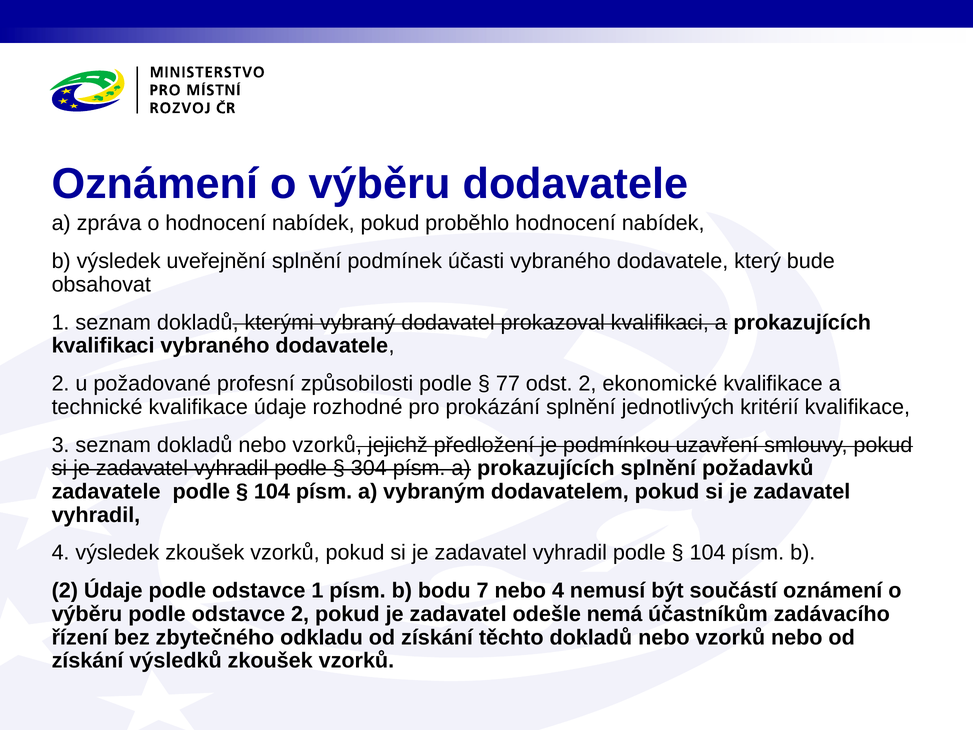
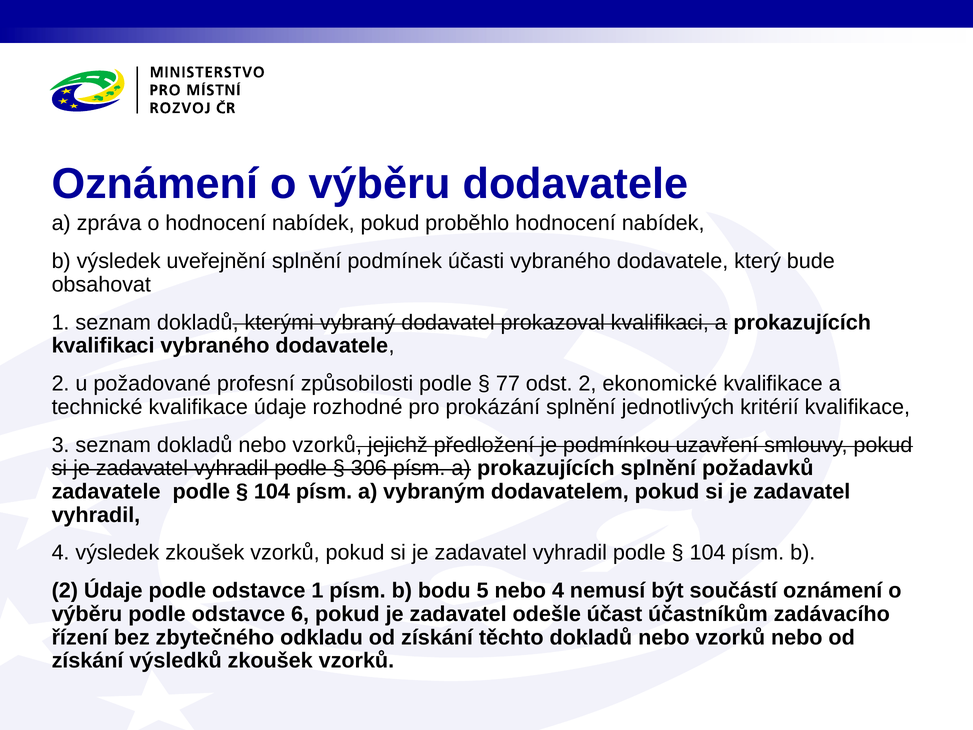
304: 304 -> 306 (369, 468)
7: 7 -> 5 (483, 591)
odstavce 2: 2 -> 6 (300, 614)
nemá: nemá -> účast (615, 614)
